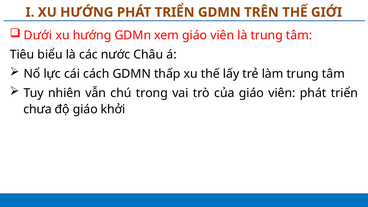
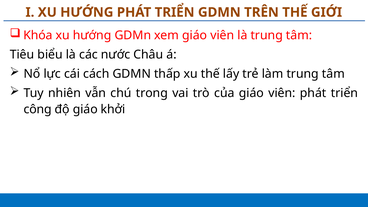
Dưới: Dưới -> Khóa (38, 35)
chưa: chưa -> công (38, 109)
